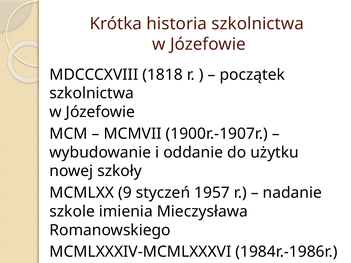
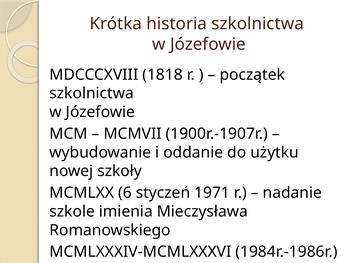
9: 9 -> 6 (125, 193)
1957: 1957 -> 1971 (212, 193)
